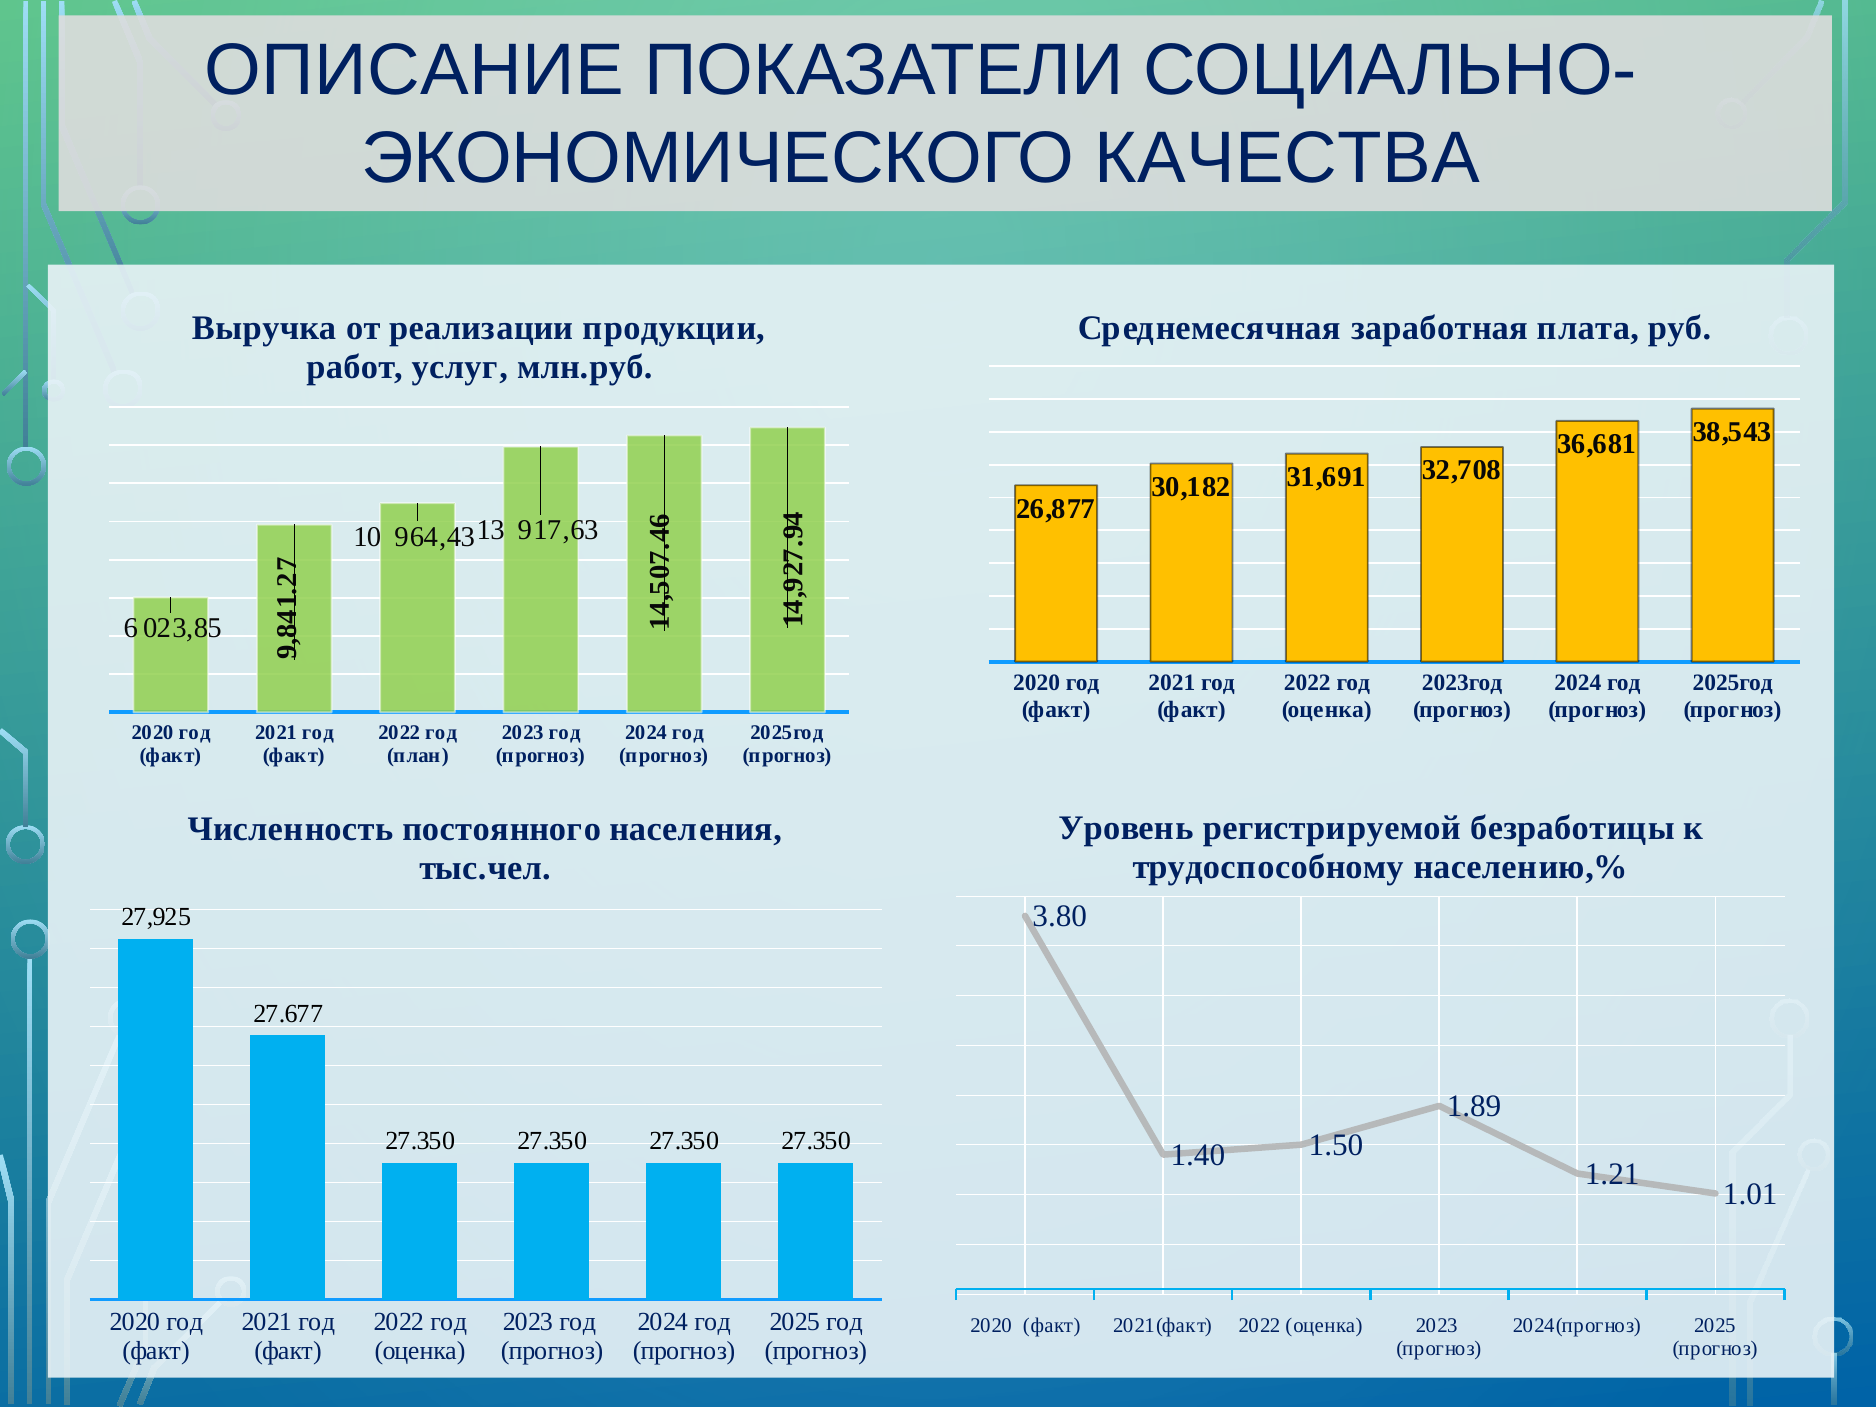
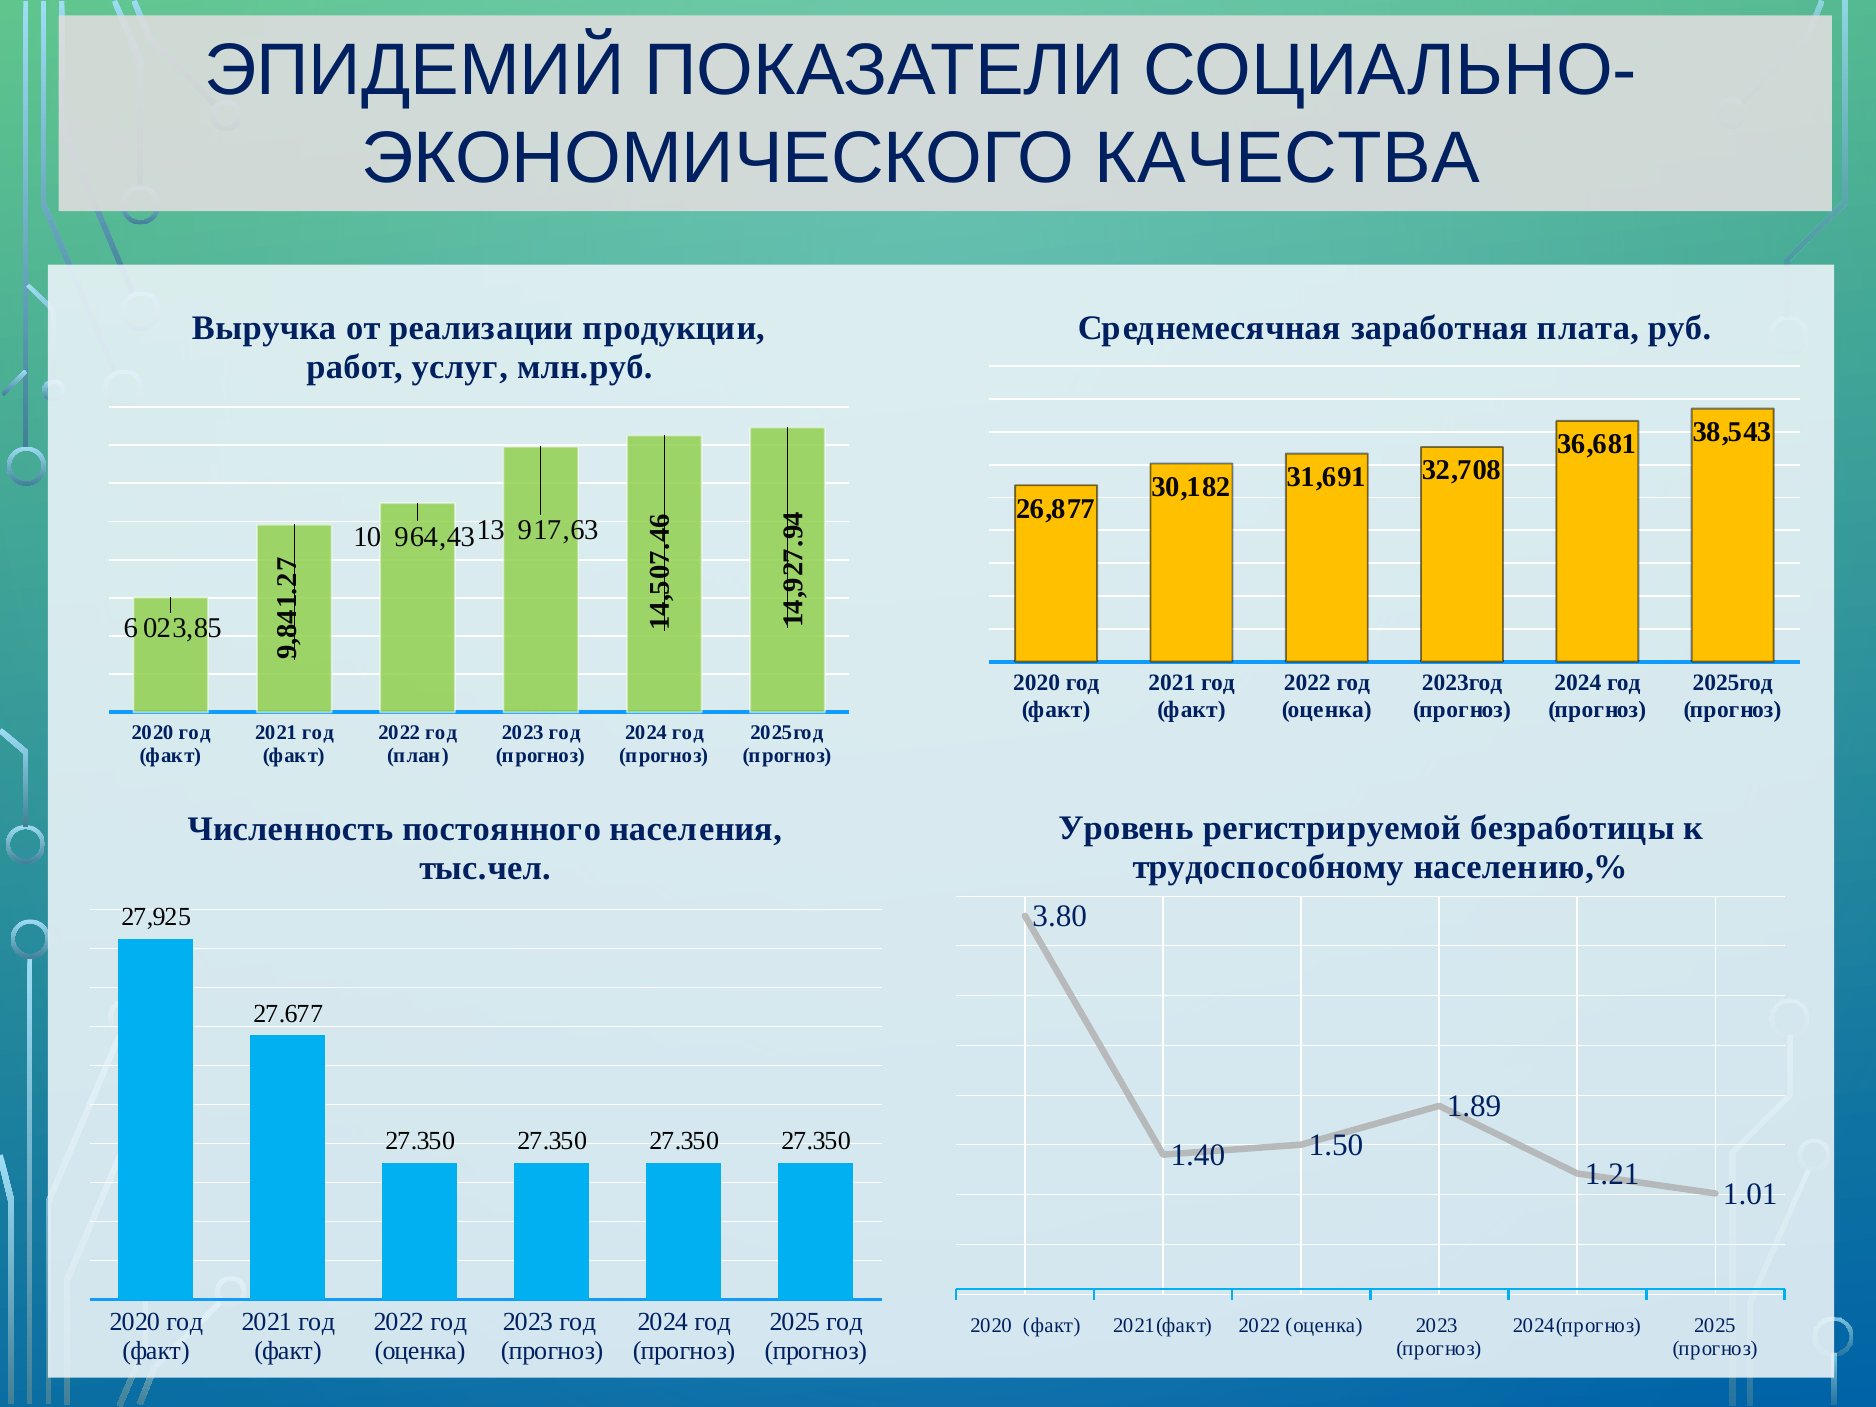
ОПИСАНИЕ: ОПИСАНИЕ -> ЭПИДЕМИЙ (414, 70)
